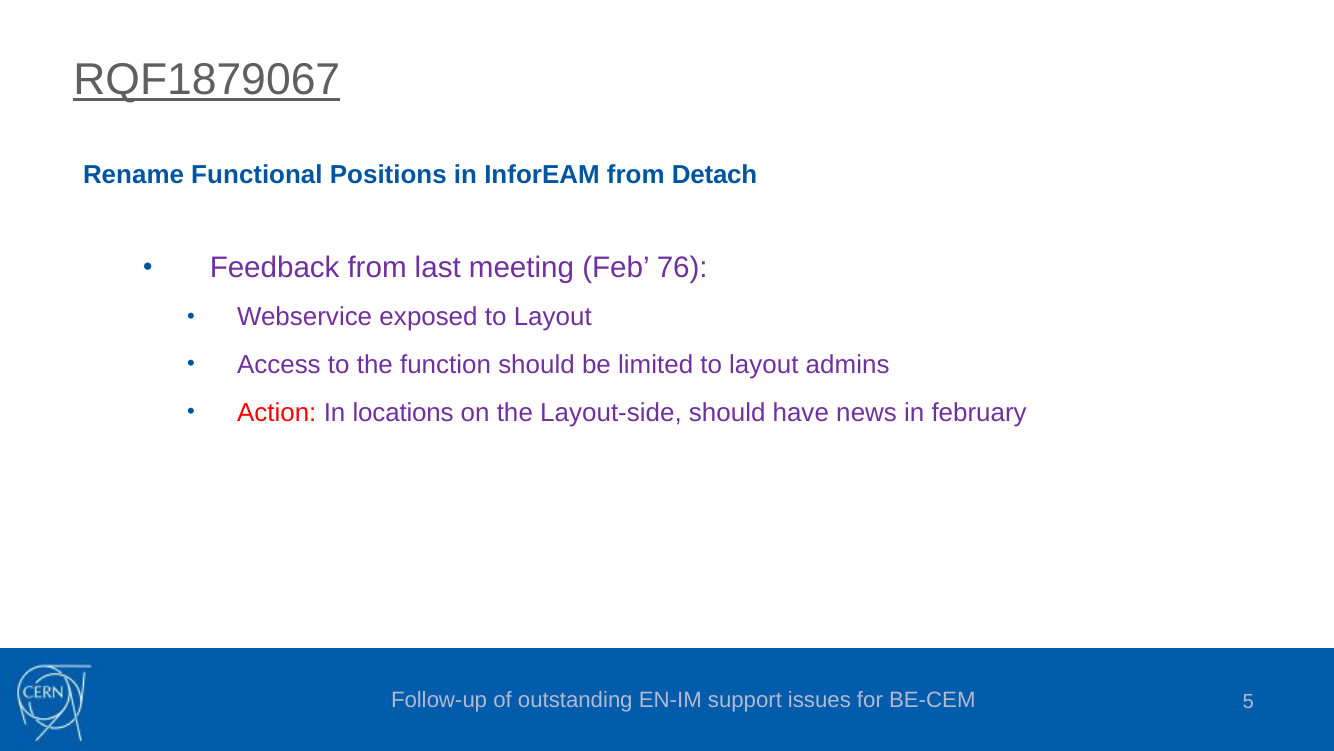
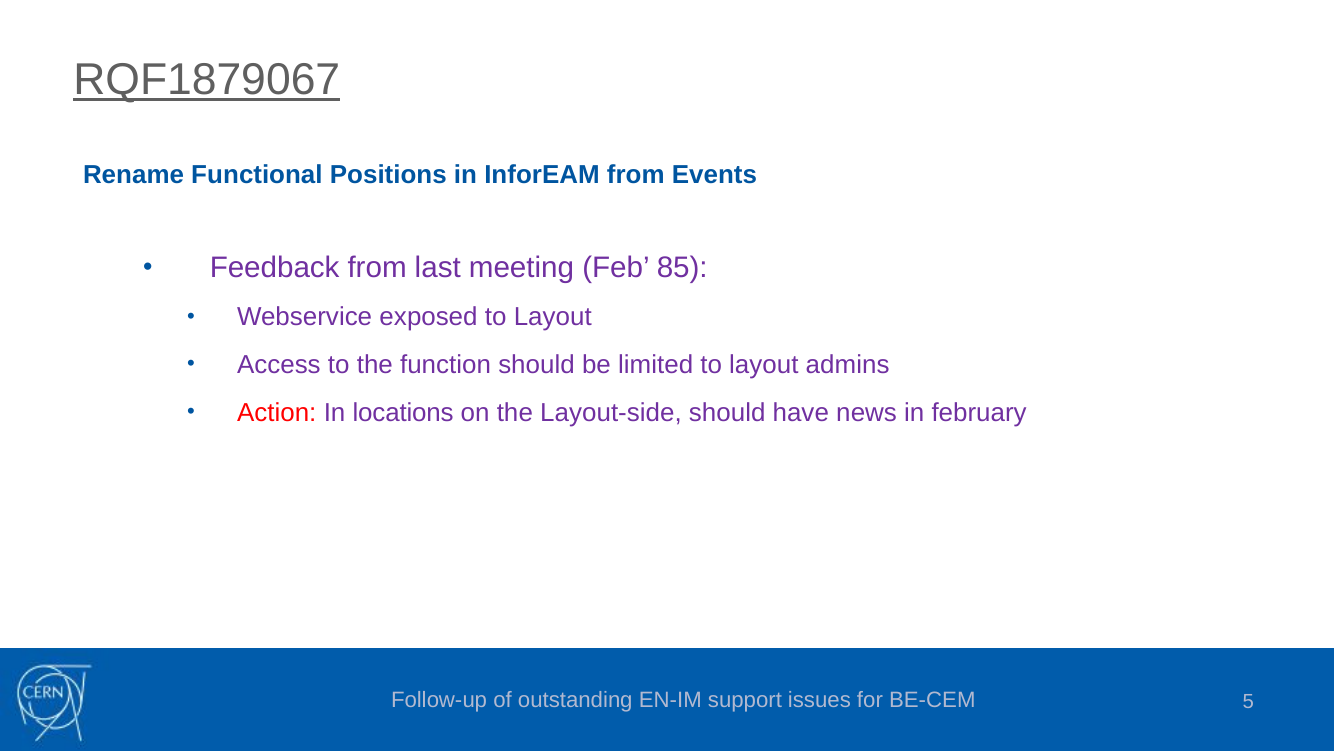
Detach: Detach -> Events (714, 175)
76: 76 -> 85 (682, 268)
